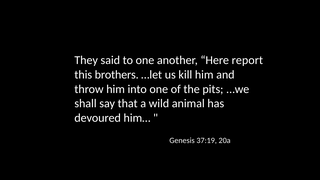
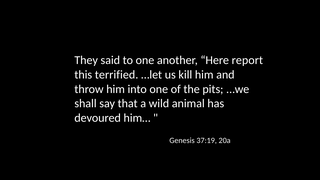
brothers: brothers -> terrified (117, 75)
